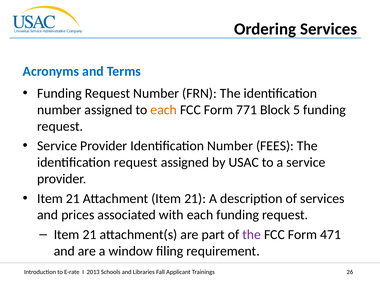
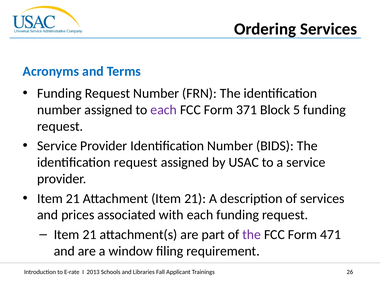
each colour: orange -> purple (164, 110)
771: 771 -> 371 (247, 110)
FEES: FEES -> BIDS (275, 146)
